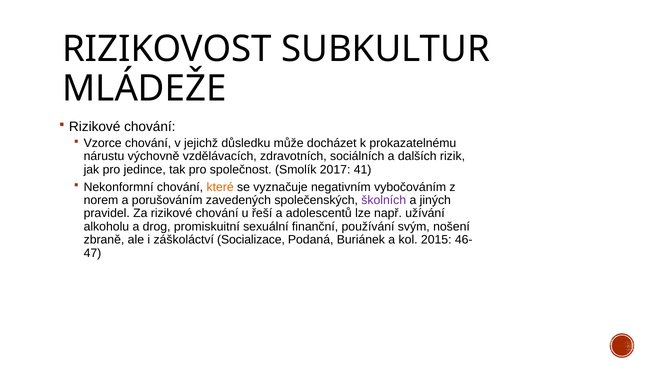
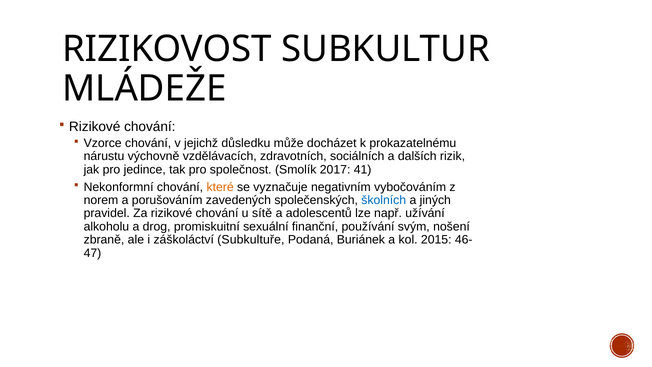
školních colour: purple -> blue (384, 200)
řeší: řeší -> sítě (262, 213)
Socializace: Socializace -> Subkultuře (251, 240)
